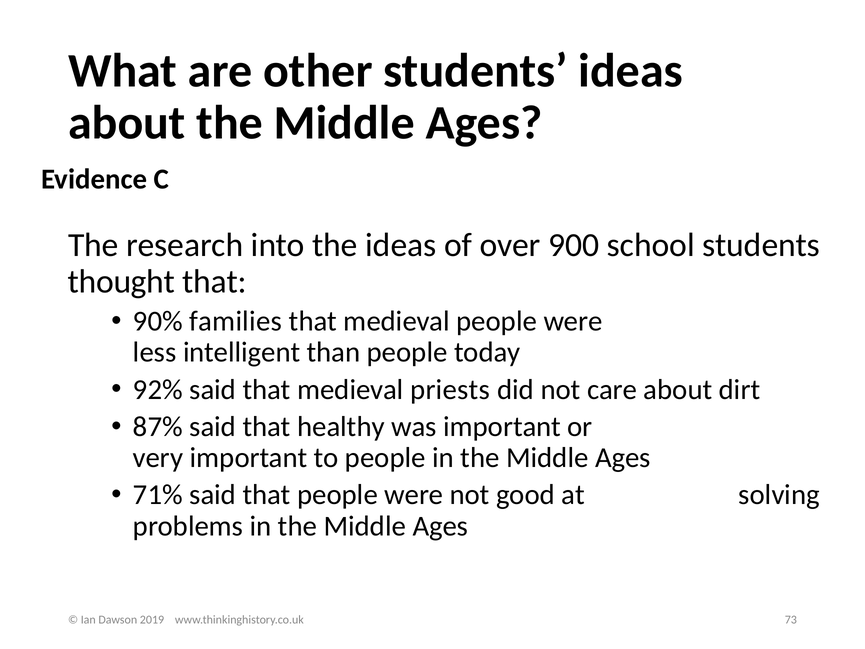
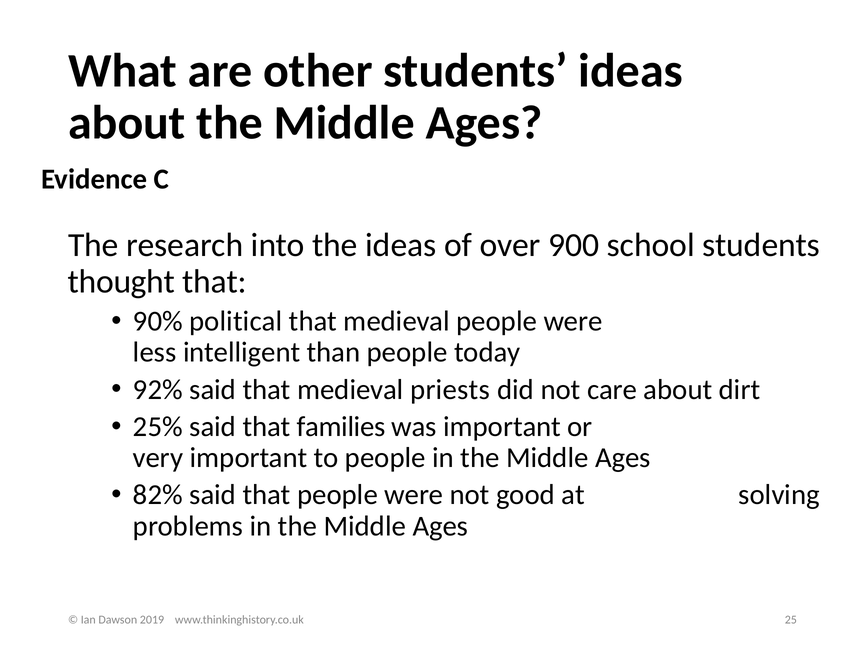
families: families -> political (236, 321)
87%: 87% -> 25% (158, 426)
healthy: healthy -> families (341, 426)
71%: 71% -> 82% (158, 495)
73: 73 -> 25 (791, 619)
